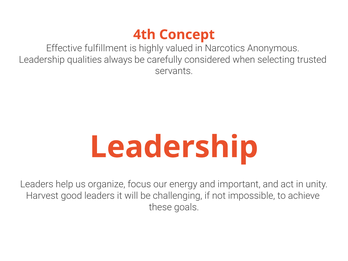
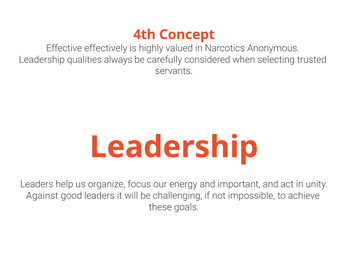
fulfillment: fulfillment -> effectively (106, 48)
Harvest: Harvest -> Against (42, 196)
